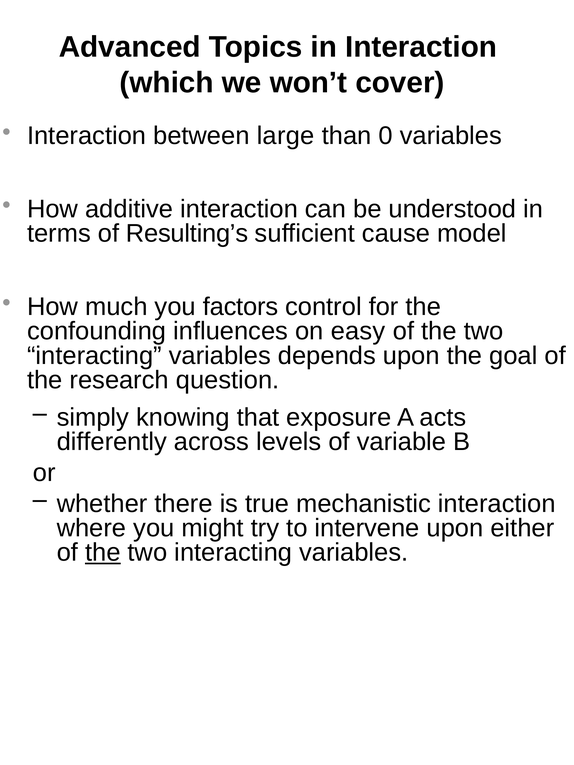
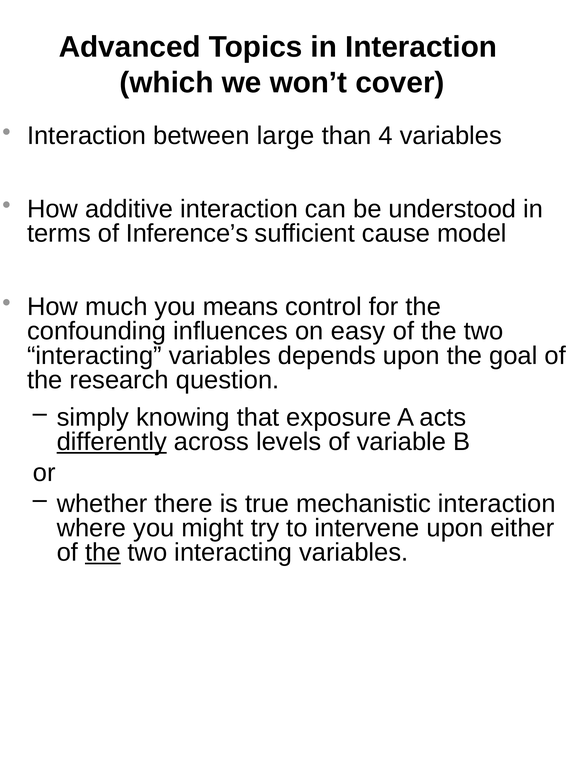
0: 0 -> 4 (386, 136)
Resulting’s: Resulting’s -> Inference’s (187, 234)
factors: factors -> means (241, 307)
differently underline: none -> present (112, 442)
